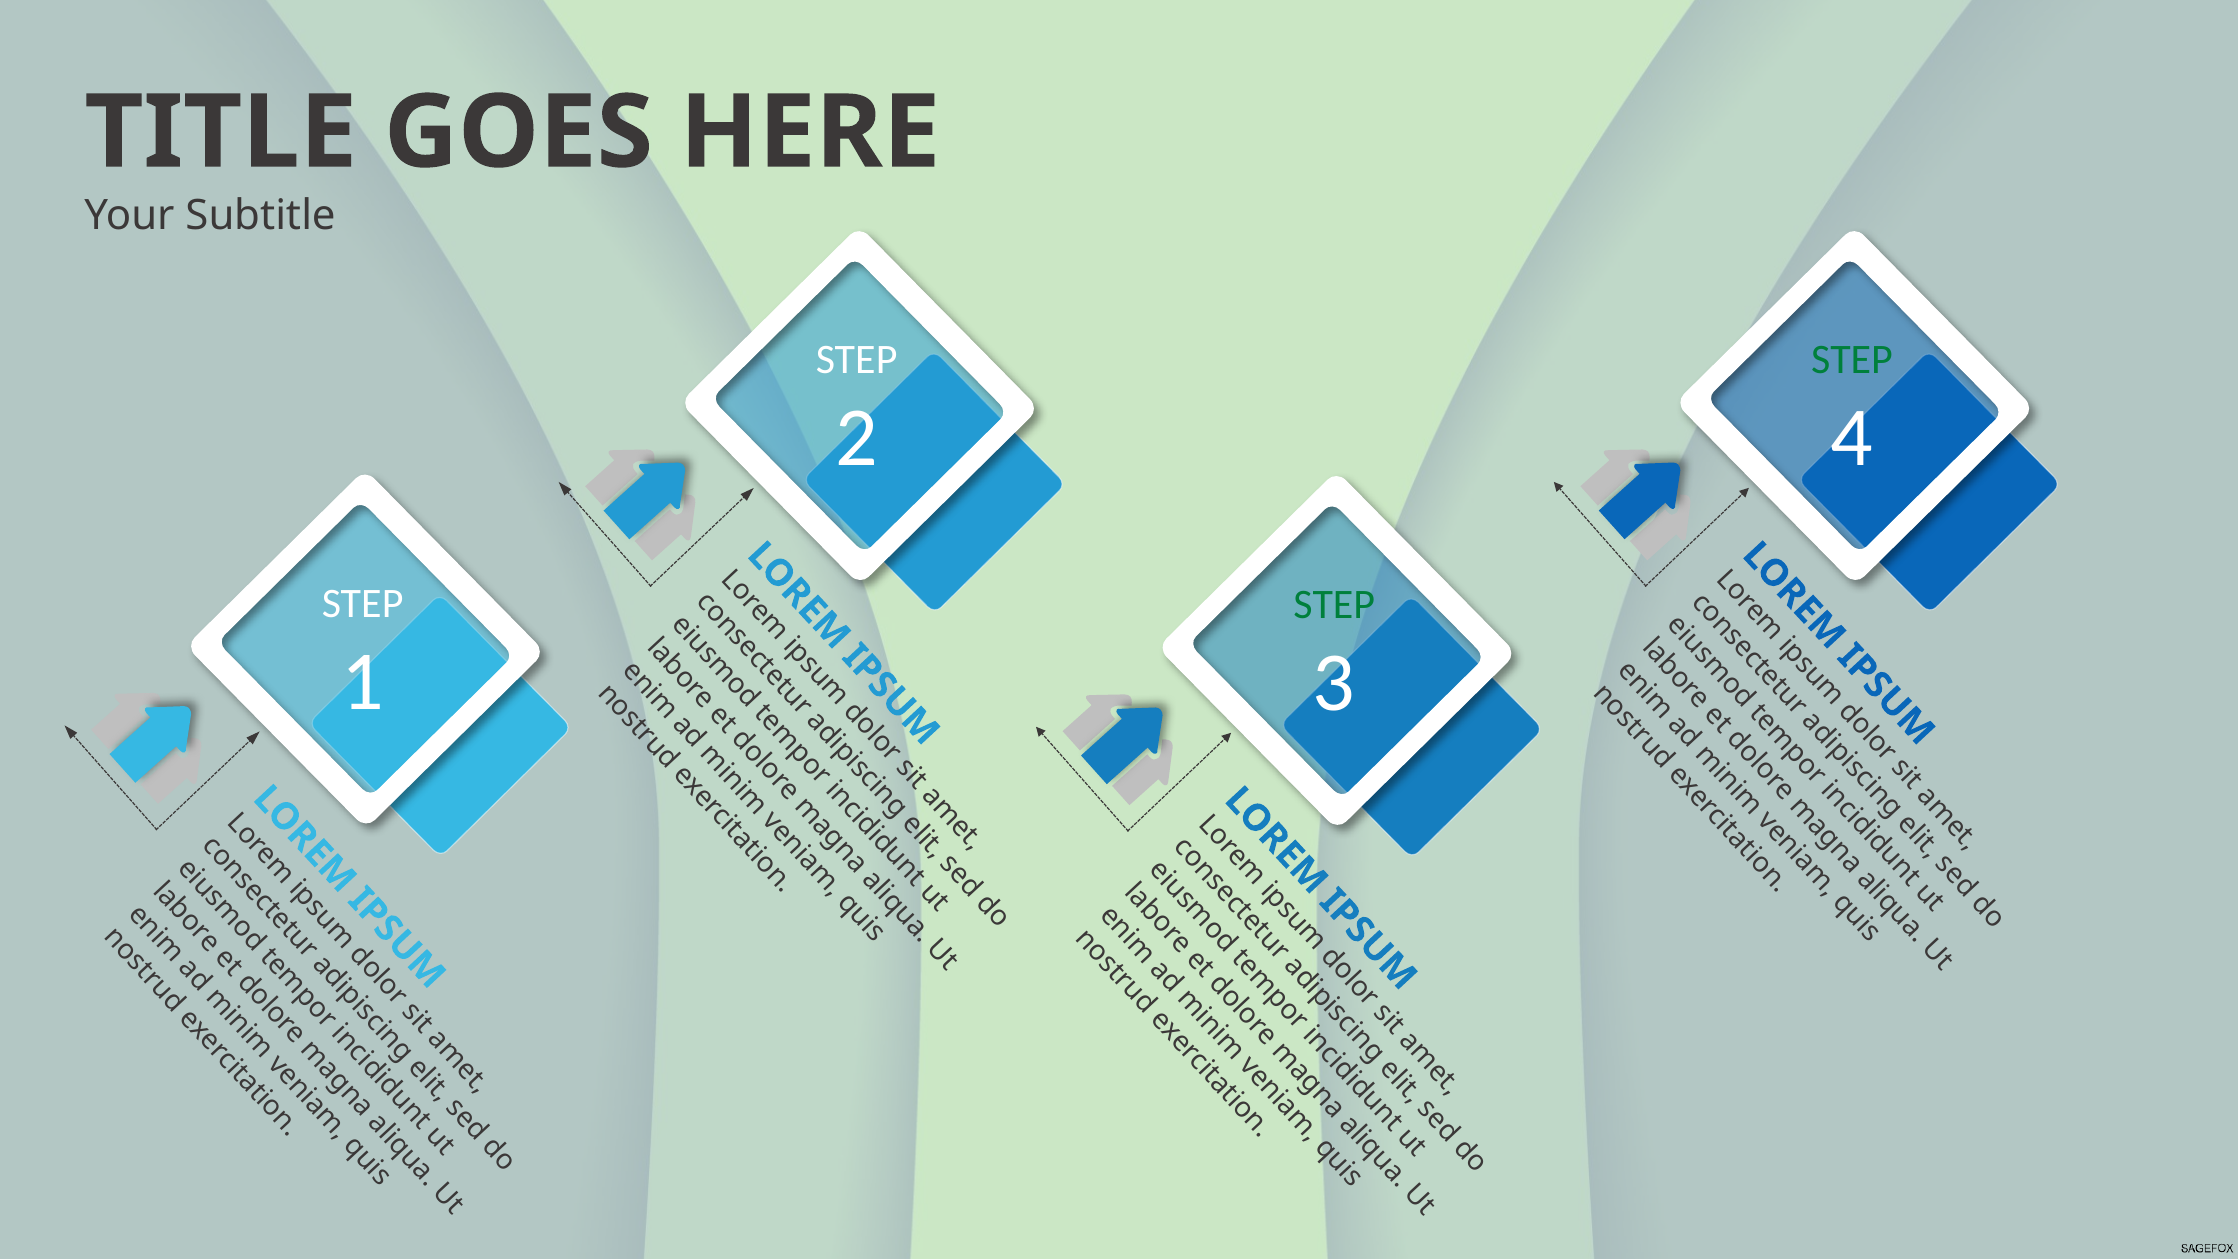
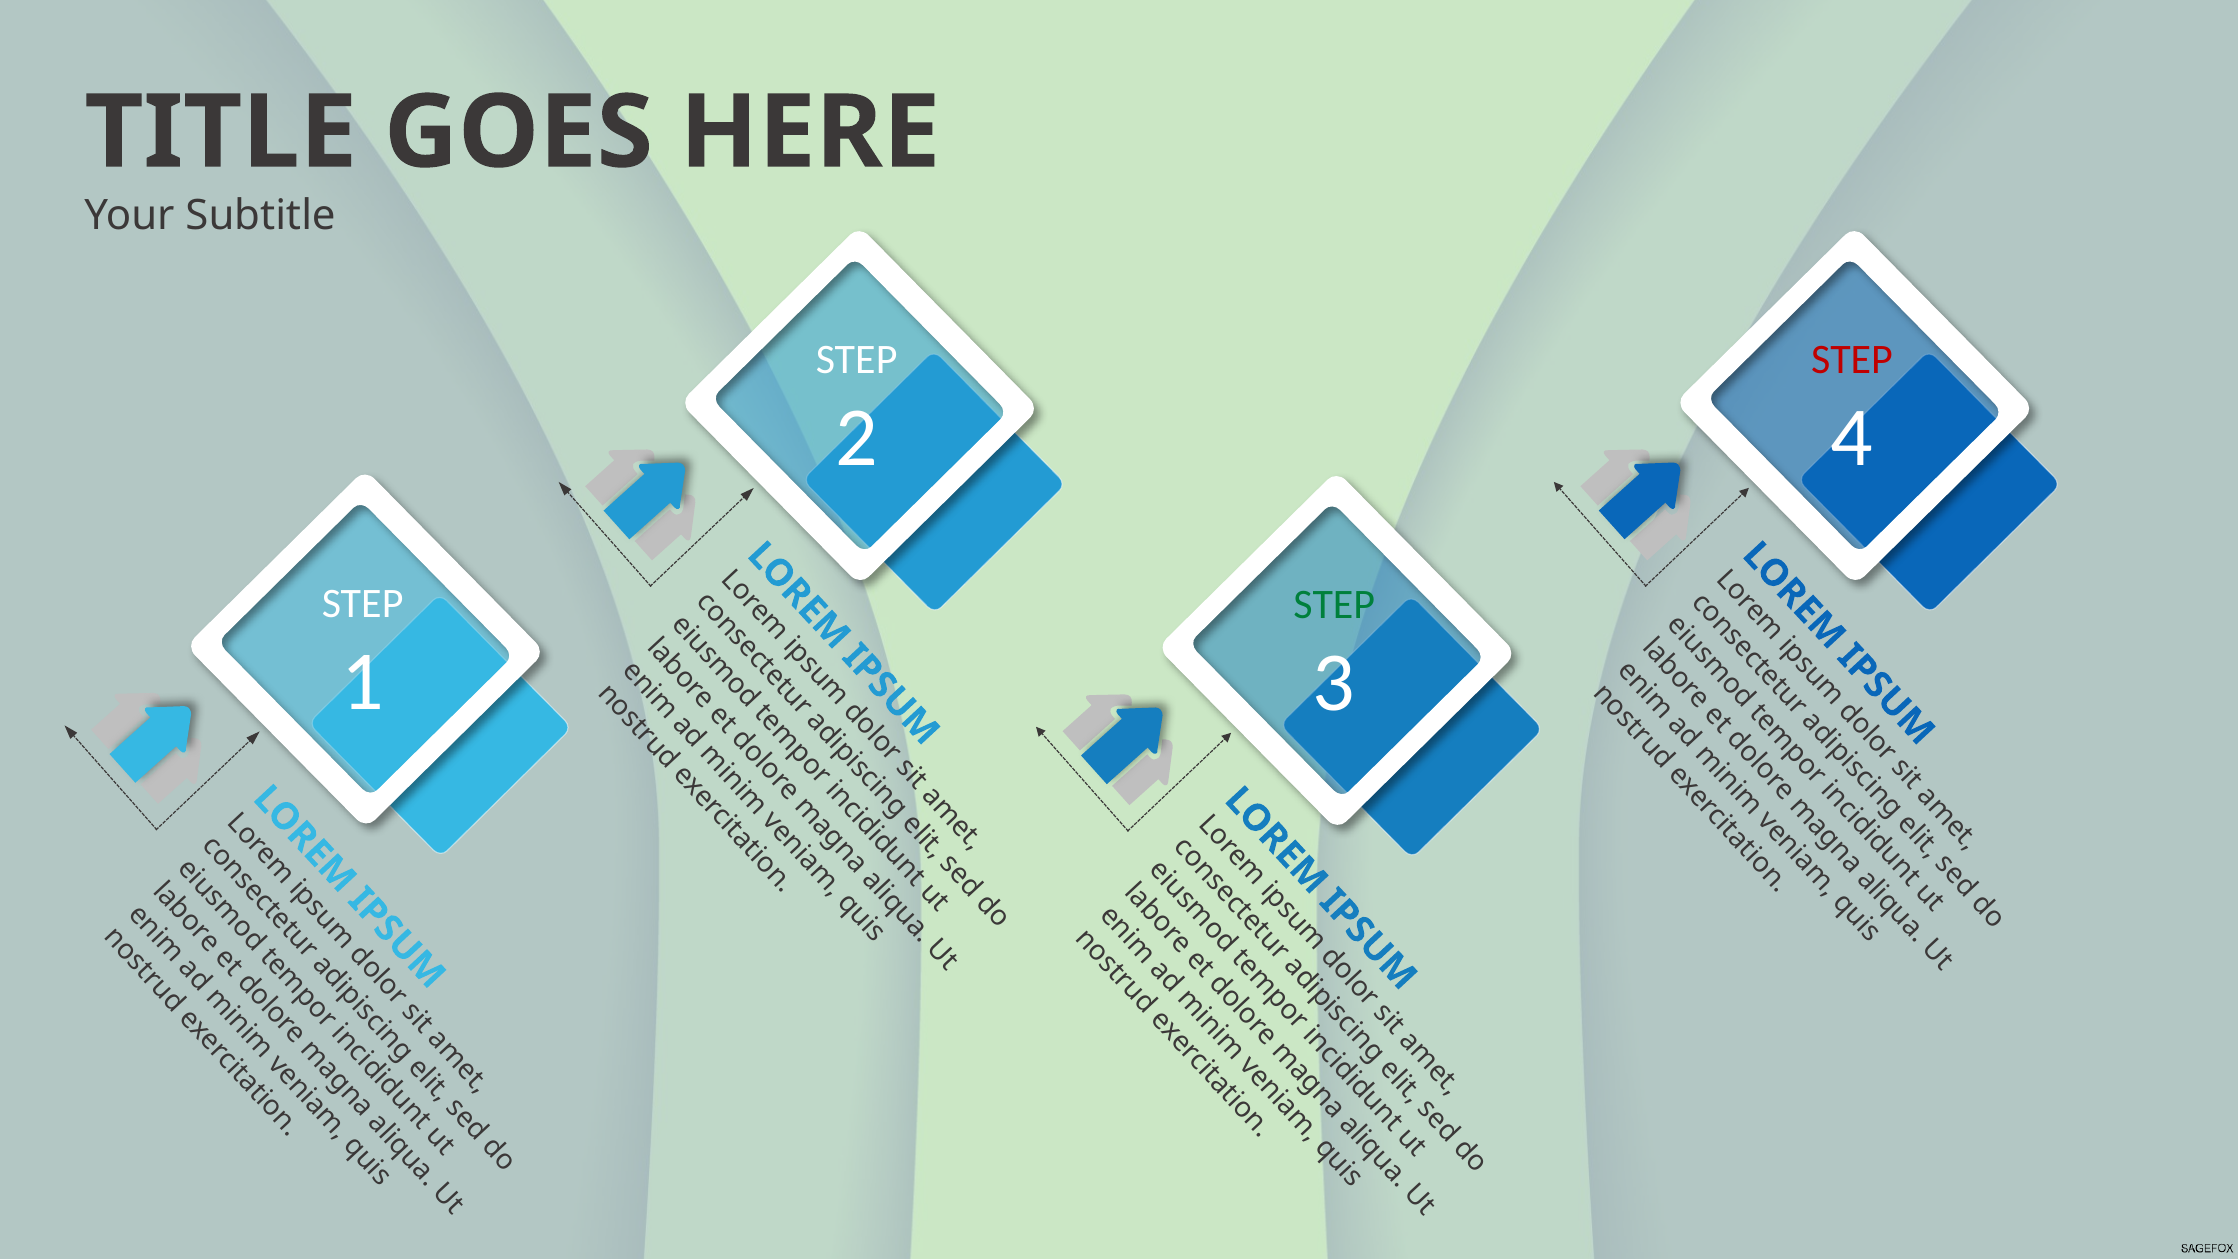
STEP colour: green -> red (1852, 360)
